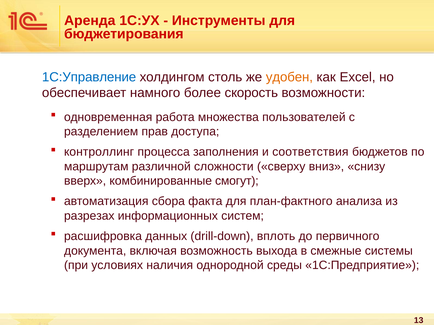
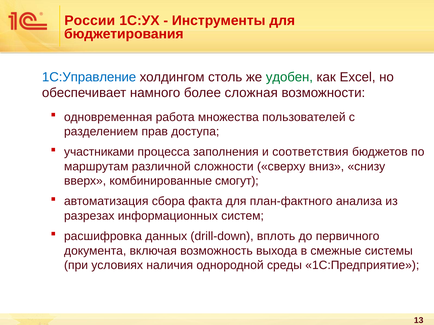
Аренда: Аренда -> России (90, 21)
удобен colour: orange -> green (289, 77)
скорость: скорость -> сложная (251, 93)
контроллинг: контроллинг -> участниками (99, 152)
